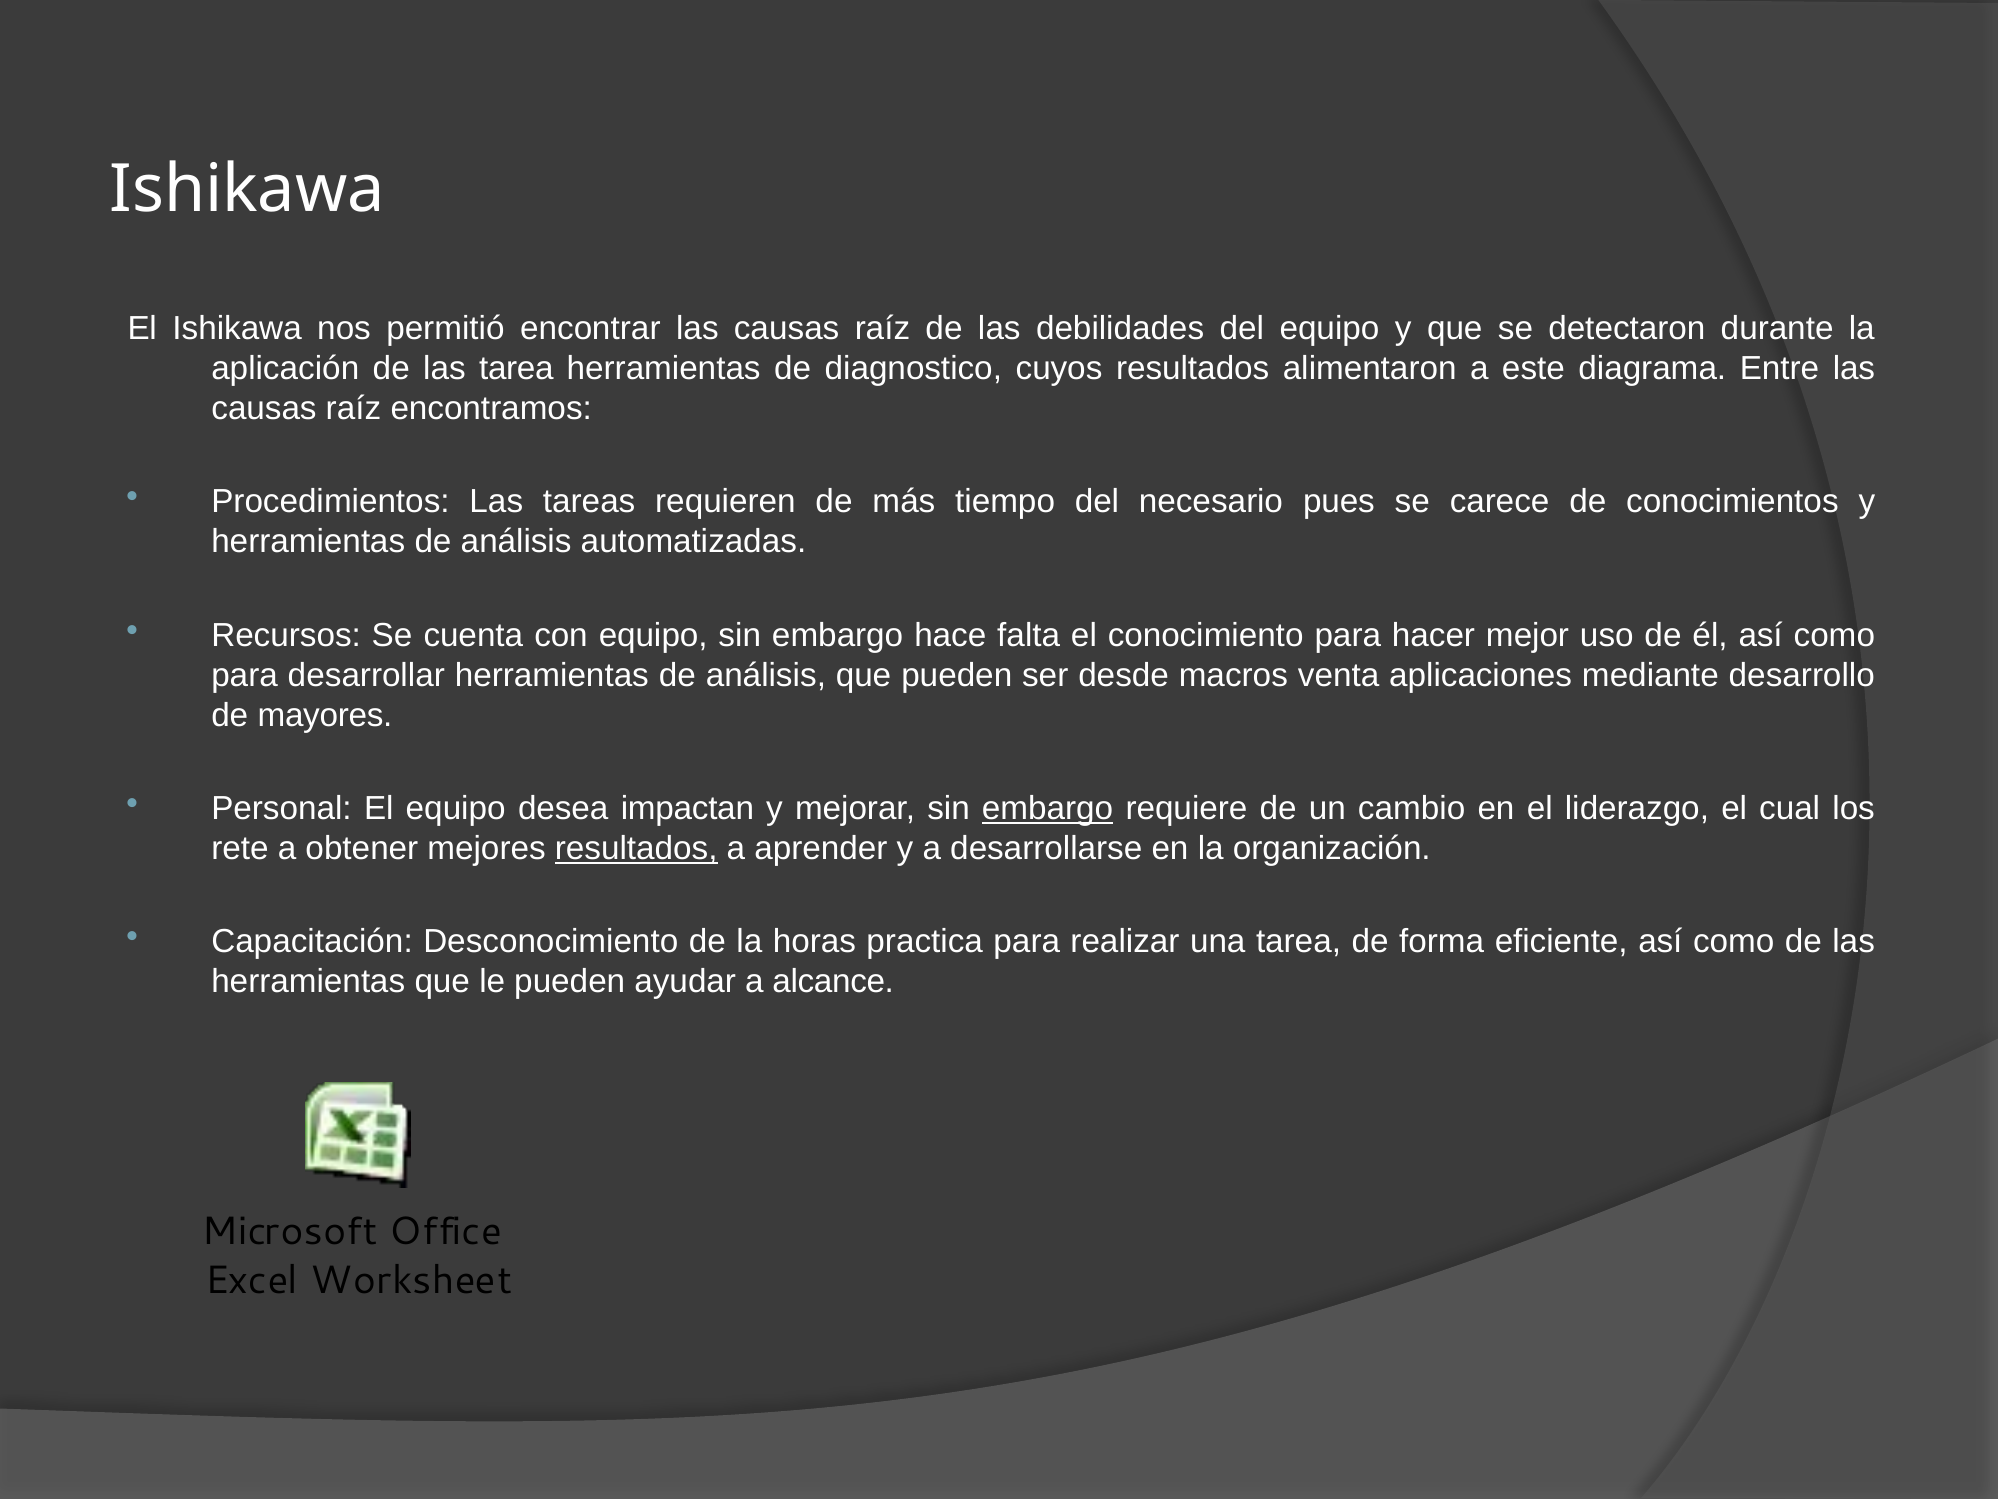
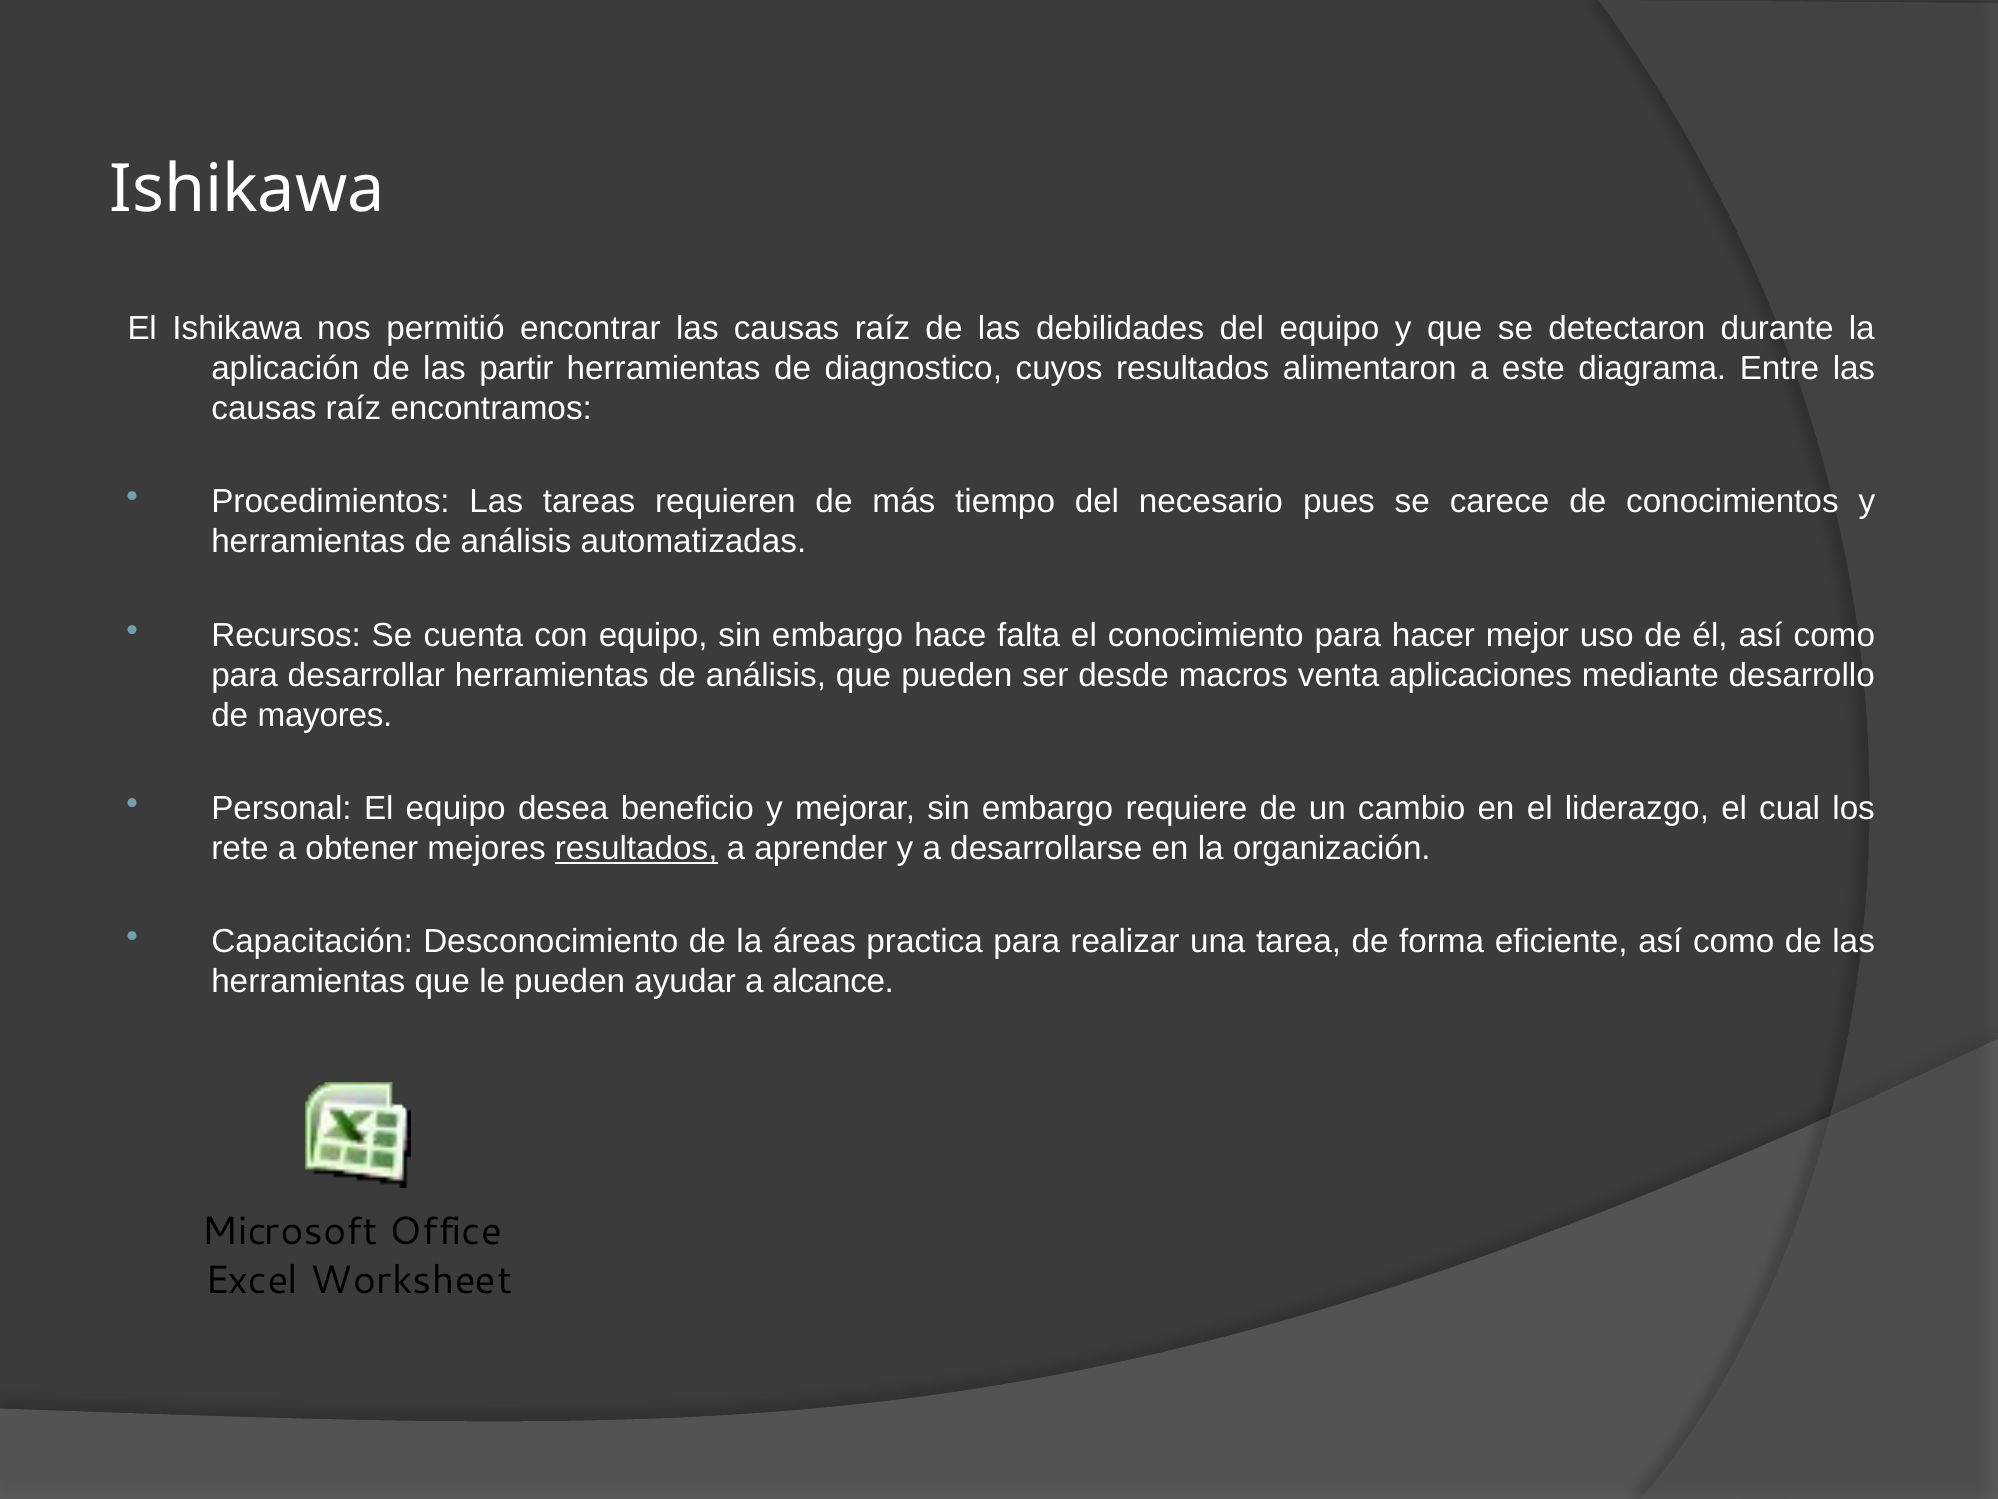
las tarea: tarea -> partir (516, 368)
impactan: impactan -> beneficio (687, 808)
embargo underline: present -> none (1048, 808)
horas: horas -> áreas (814, 941)
